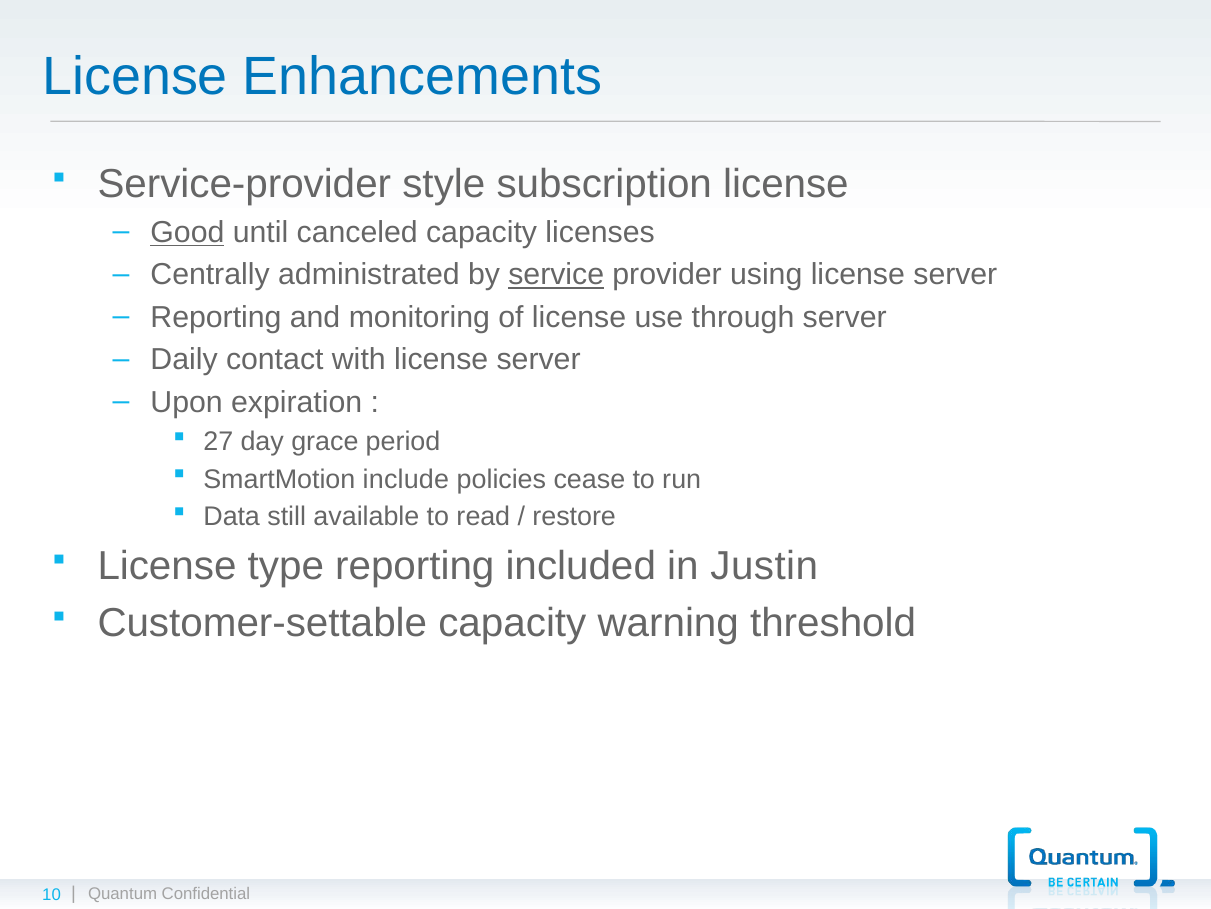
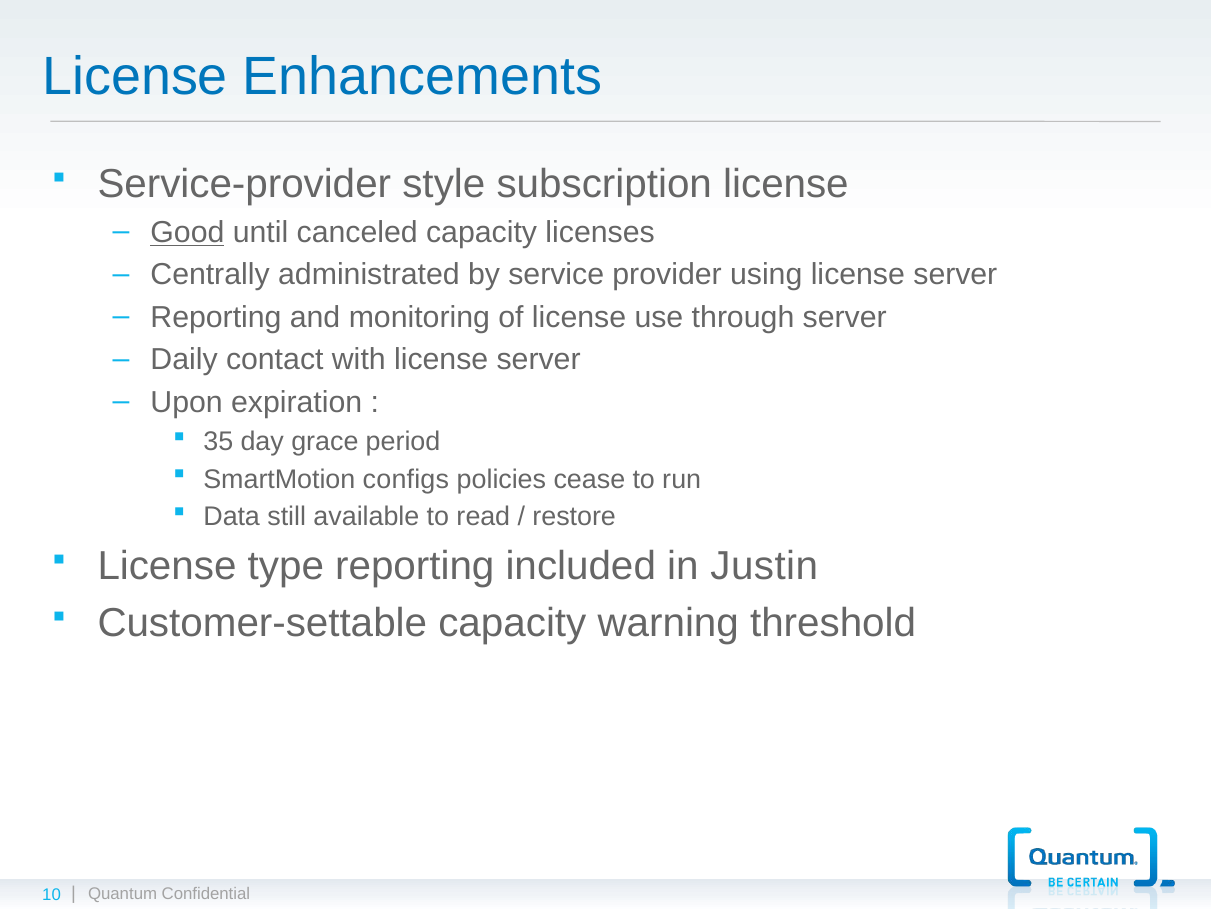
service underline: present -> none (556, 275)
27: 27 -> 35 (218, 441)
include: include -> configs (406, 479)
